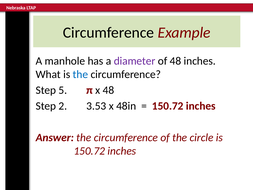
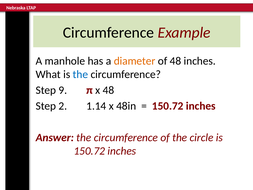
diameter colour: purple -> orange (135, 61)
5: 5 -> 9 (63, 90)
3.53: 3.53 -> 1.14 (96, 106)
